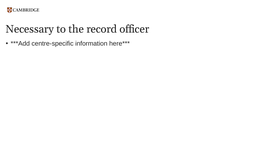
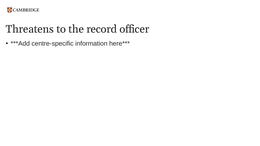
Necessary: Necessary -> Threatens (30, 29)
